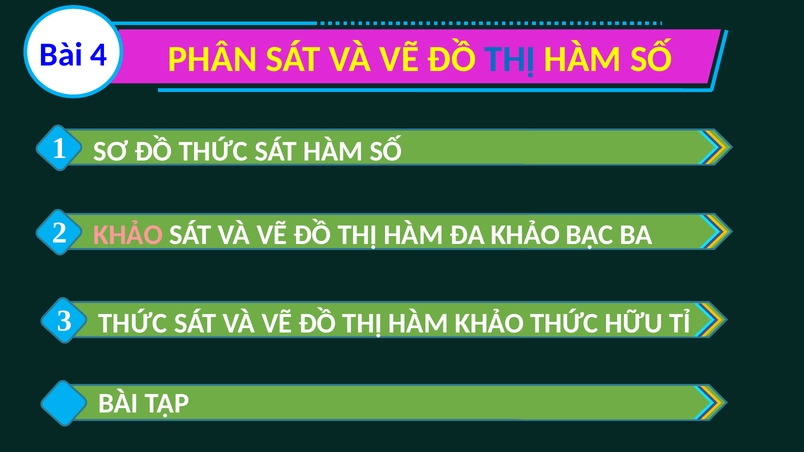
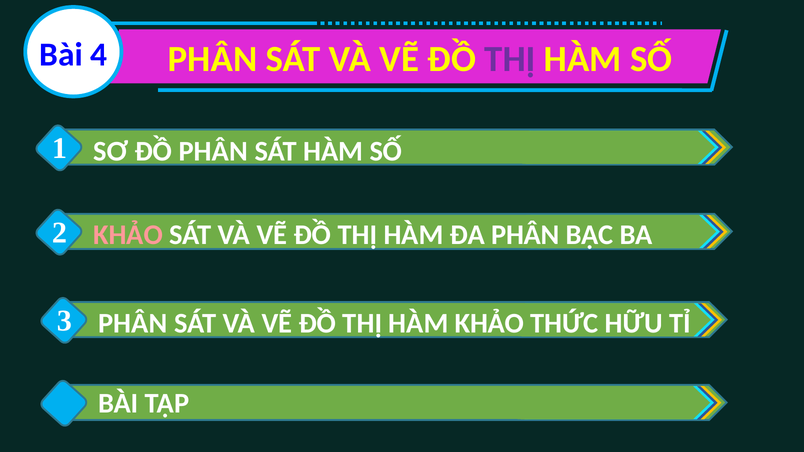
THỊ colour: blue -> purple (510, 59)
ĐỒ THỨC: THỨC -> PHÂN (213, 151)
ĐA KHẢO: KHẢO -> PHÂN (525, 235)
3 THỨC: THỨC -> PHÂN (133, 323)
